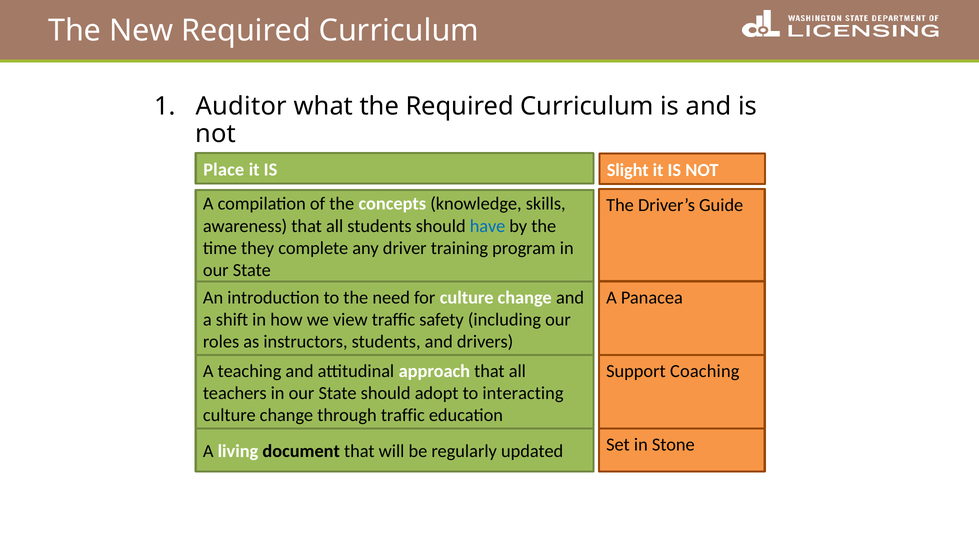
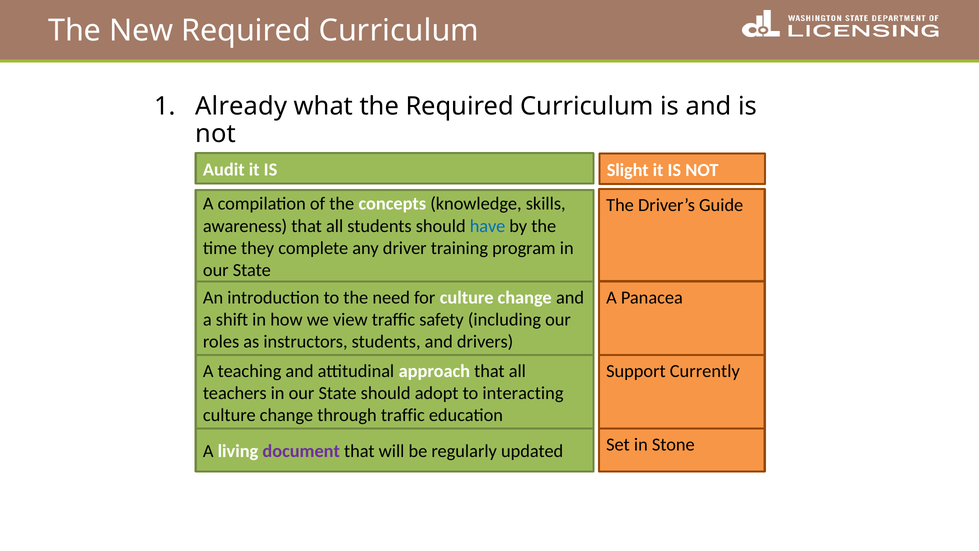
Auditor: Auditor -> Already (241, 106)
Place: Place -> Audit (224, 170)
Coaching: Coaching -> Currently (705, 371)
document colour: black -> purple (301, 451)
